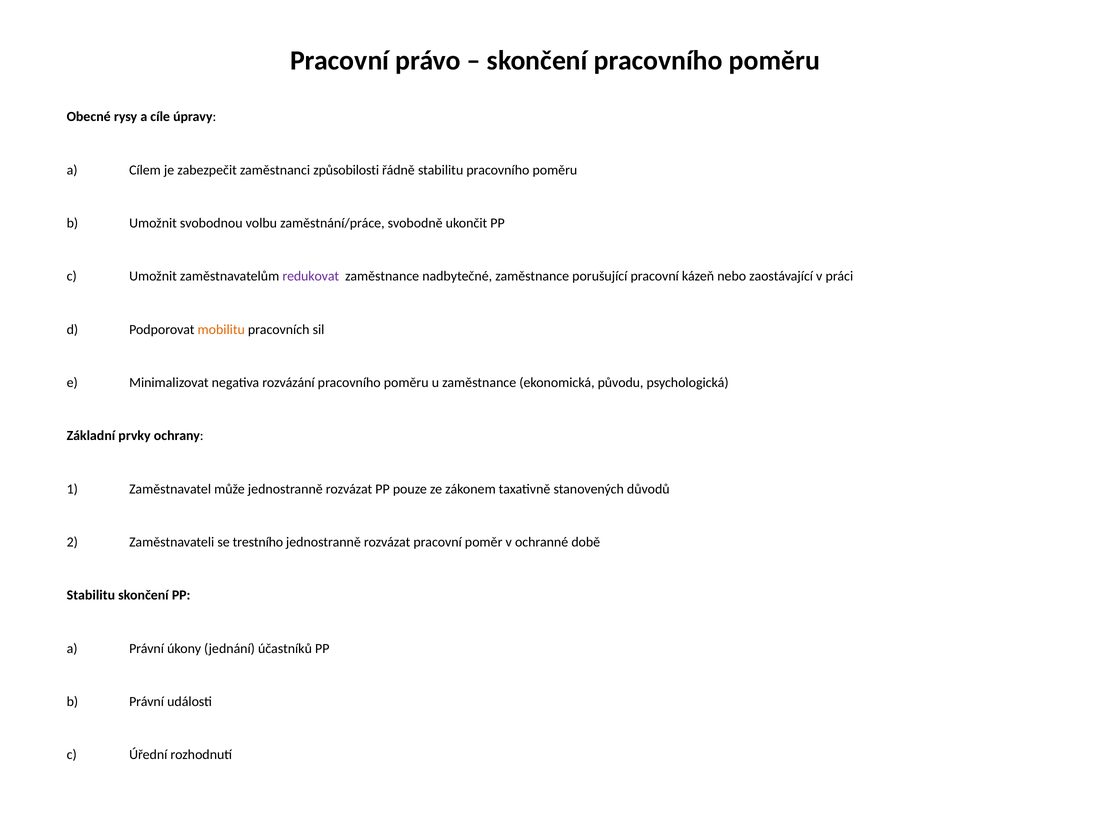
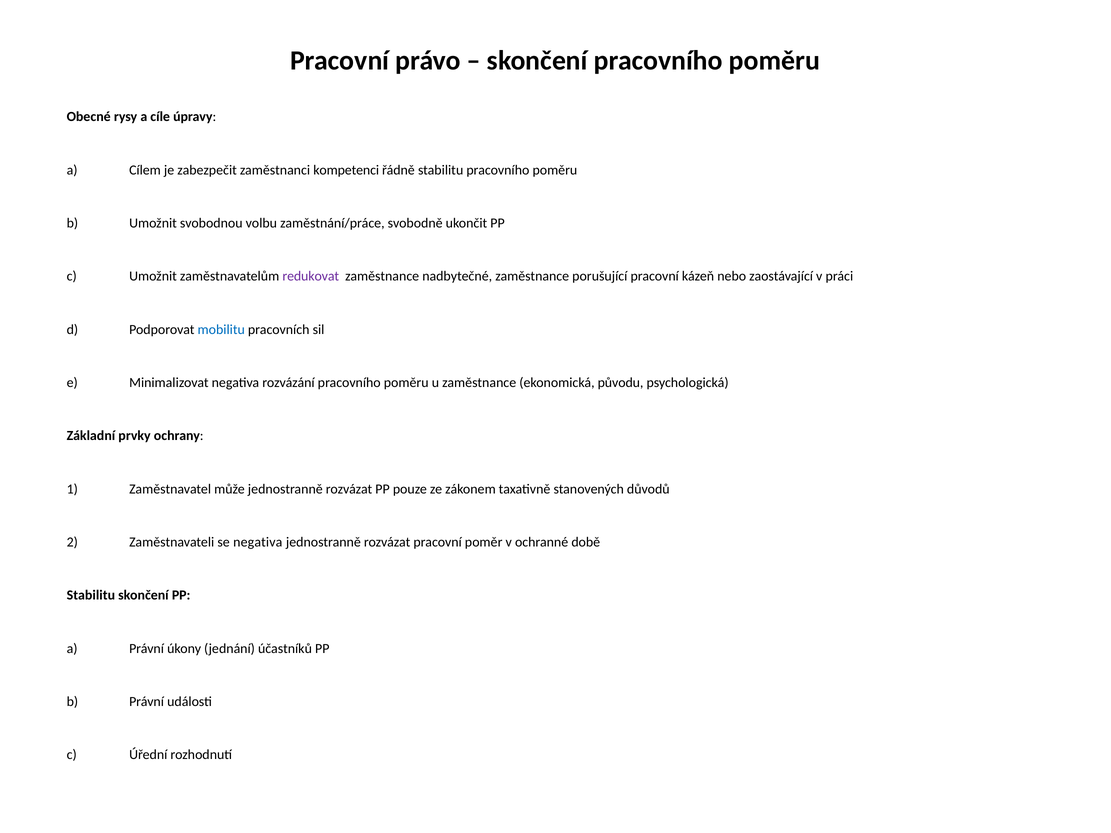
způsobilosti: způsobilosti -> kompetenci (346, 170)
mobilitu colour: orange -> blue (221, 330)
se trestního: trestního -> negativa (258, 542)
